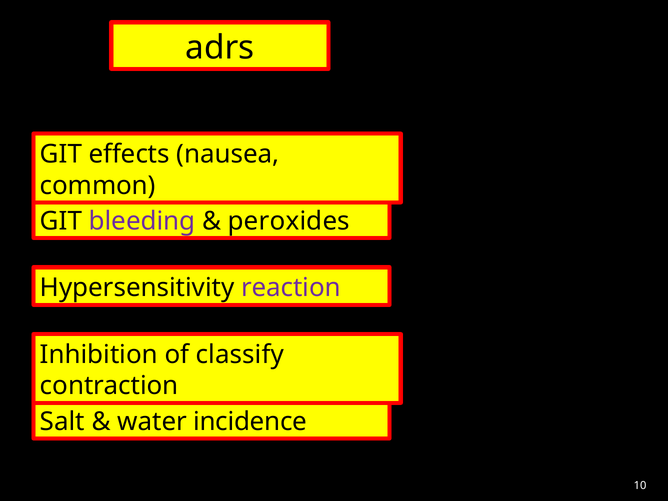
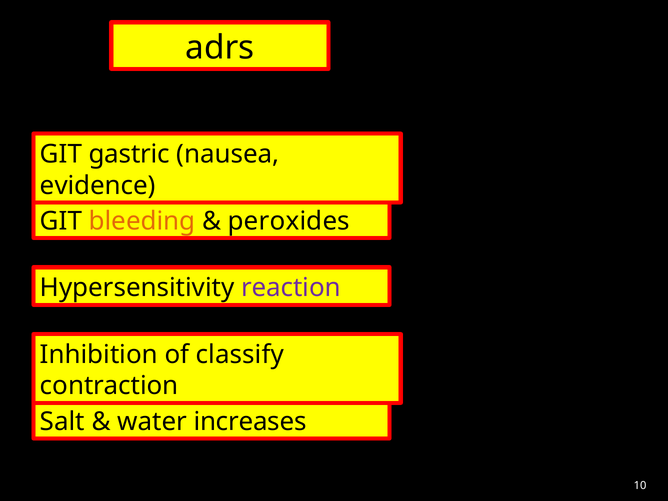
effects: effects -> gastric (129, 154)
common: common -> evidence (98, 185)
bleeding colour: purple -> orange (142, 221)
incidence: incidence -> increases (250, 421)
